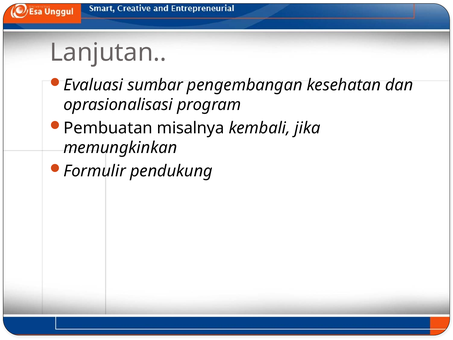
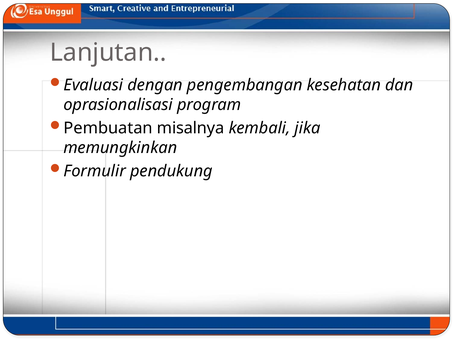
sumbar: sumbar -> dengan (155, 85)
